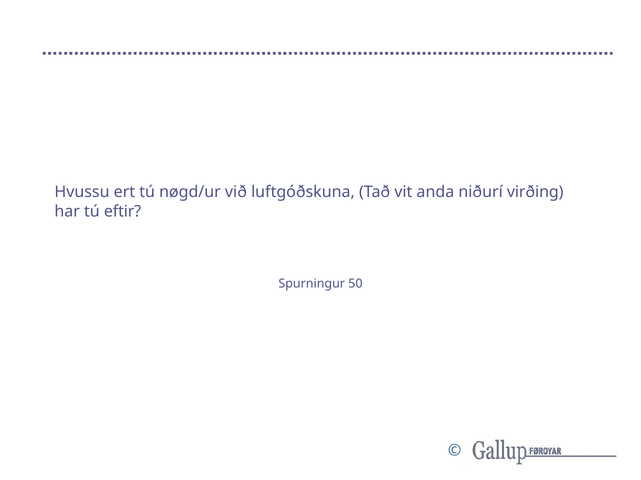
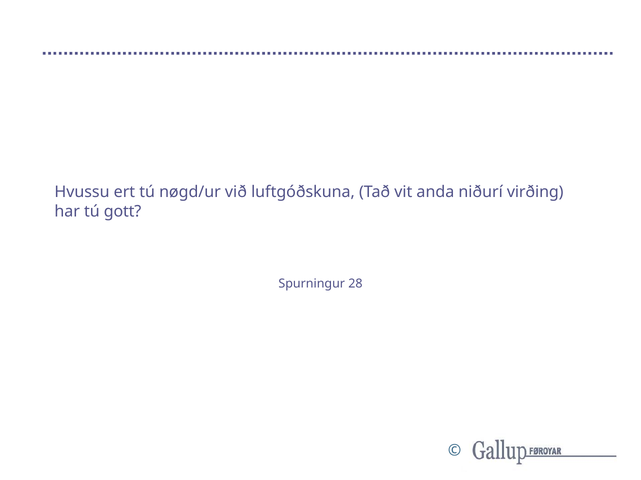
eftir: eftir -> gott (123, 212)
50: 50 -> 28 (355, 284)
